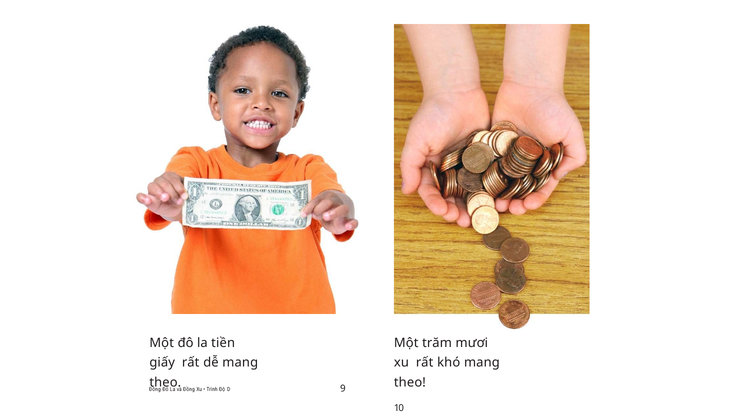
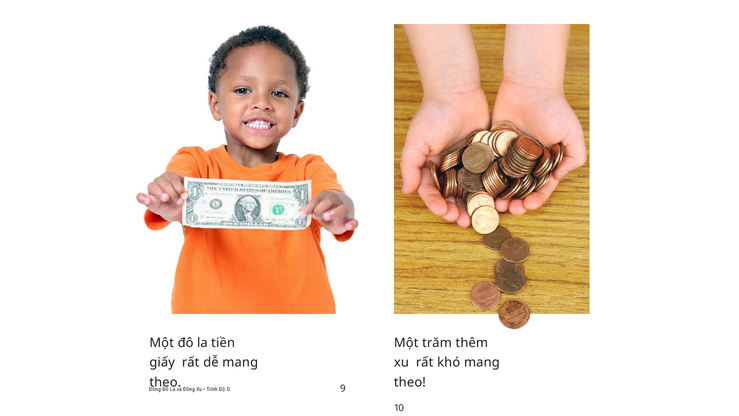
mươi: mươi -> thêm (472, 343)
